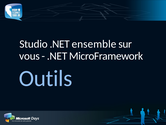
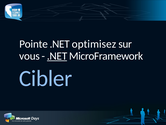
Studio: Studio -> Pointe (34, 44)
ensemble: ensemble -> optimisez (94, 44)
.NET underline: none -> present (57, 56)
Outils: Outils -> Cibler (46, 78)
